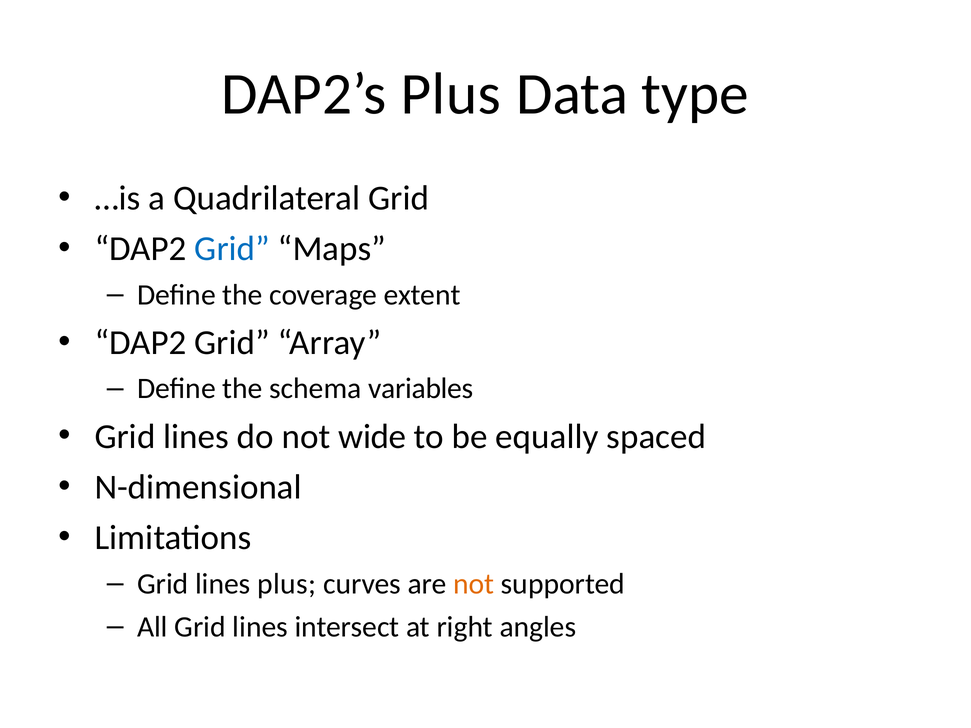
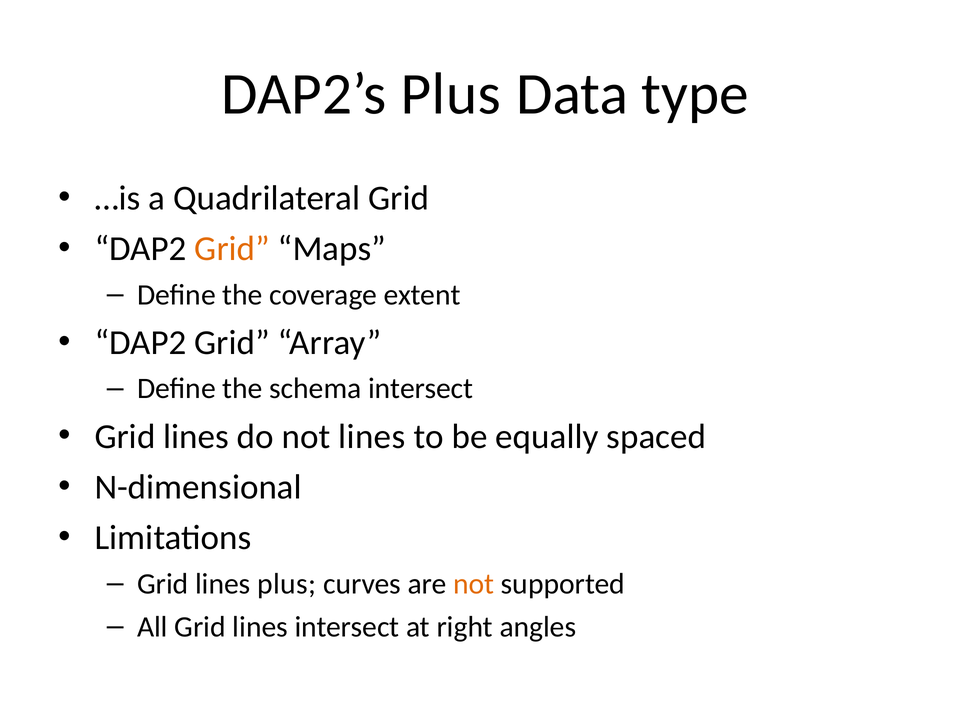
Grid colour: blue -> orange (232, 249)
schema variables: variables -> intersect (421, 389)
not wide: wide -> lines (372, 437)
